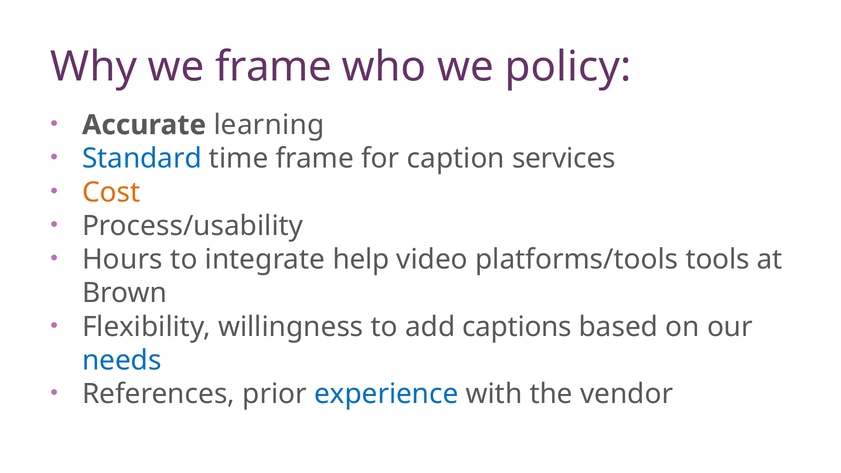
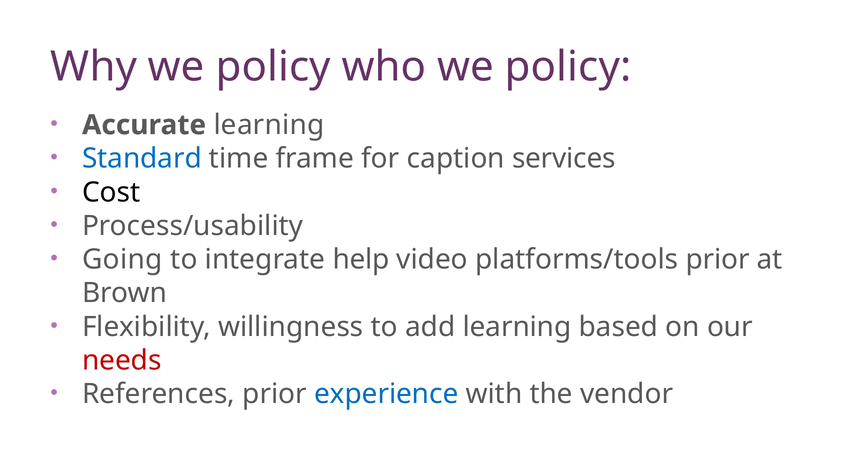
Why we frame: frame -> policy (273, 67)
Cost colour: orange -> black (111, 192)
Hours: Hours -> Going (122, 260)
platforms/tools tools: tools -> prior (718, 260)
add captions: captions -> learning (517, 327)
needs colour: blue -> red (122, 360)
